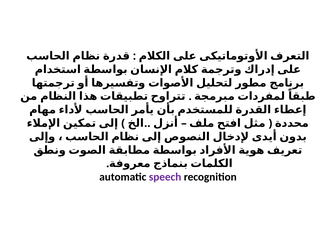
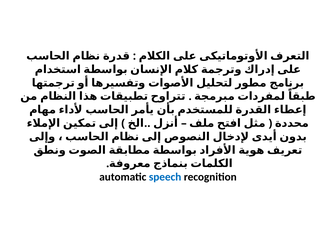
speech colour: purple -> blue (165, 177)
